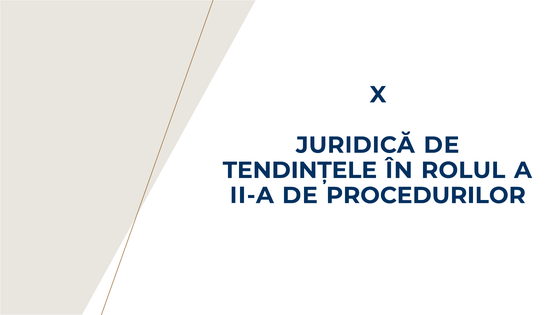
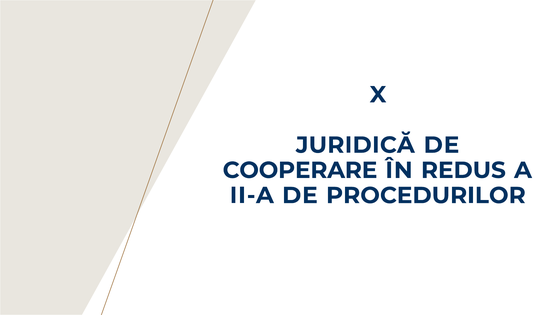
TENDINȚELE: TENDINȚELE -> COOPERARE (300, 170)
ROLUL: ROLUL -> REDUS (463, 170)
